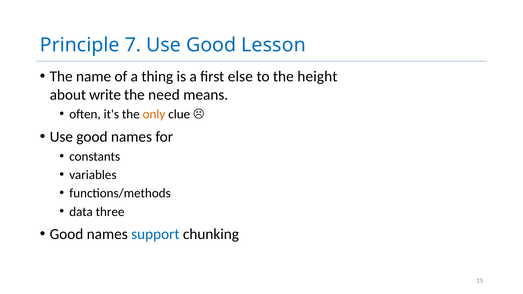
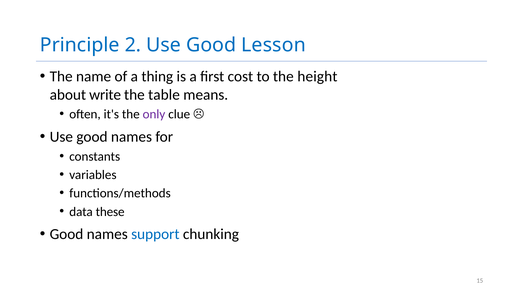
7: 7 -> 2 (133, 45)
else: else -> cost (240, 77)
need: need -> table (164, 95)
only colour: orange -> purple (154, 114)
three: three -> these (110, 212)
